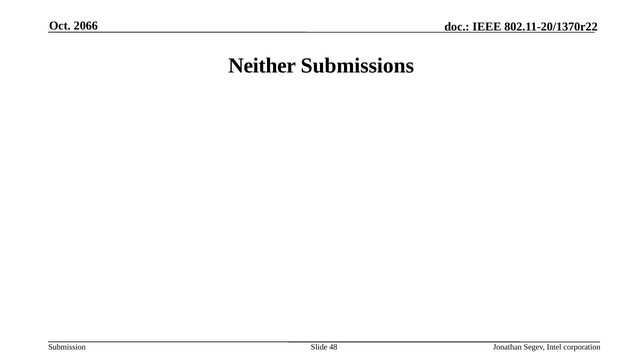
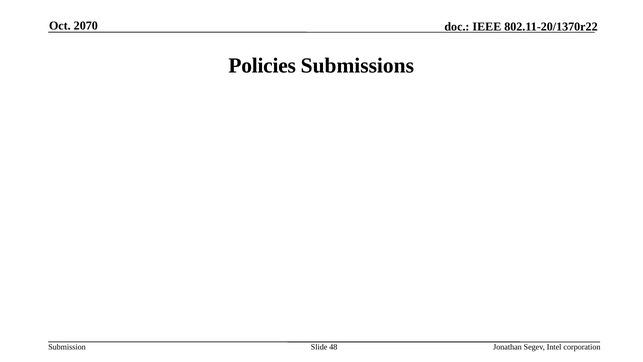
2066: 2066 -> 2070 (86, 26)
Neither: Neither -> Policies (262, 66)
